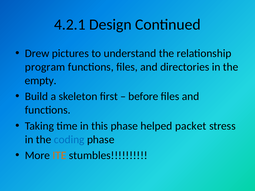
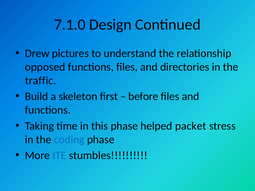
4.2.1: 4.2.1 -> 7.1.0 (70, 25)
program: program -> opposed (45, 67)
empty: empty -> traffic (41, 81)
ITE colour: orange -> blue (59, 156)
